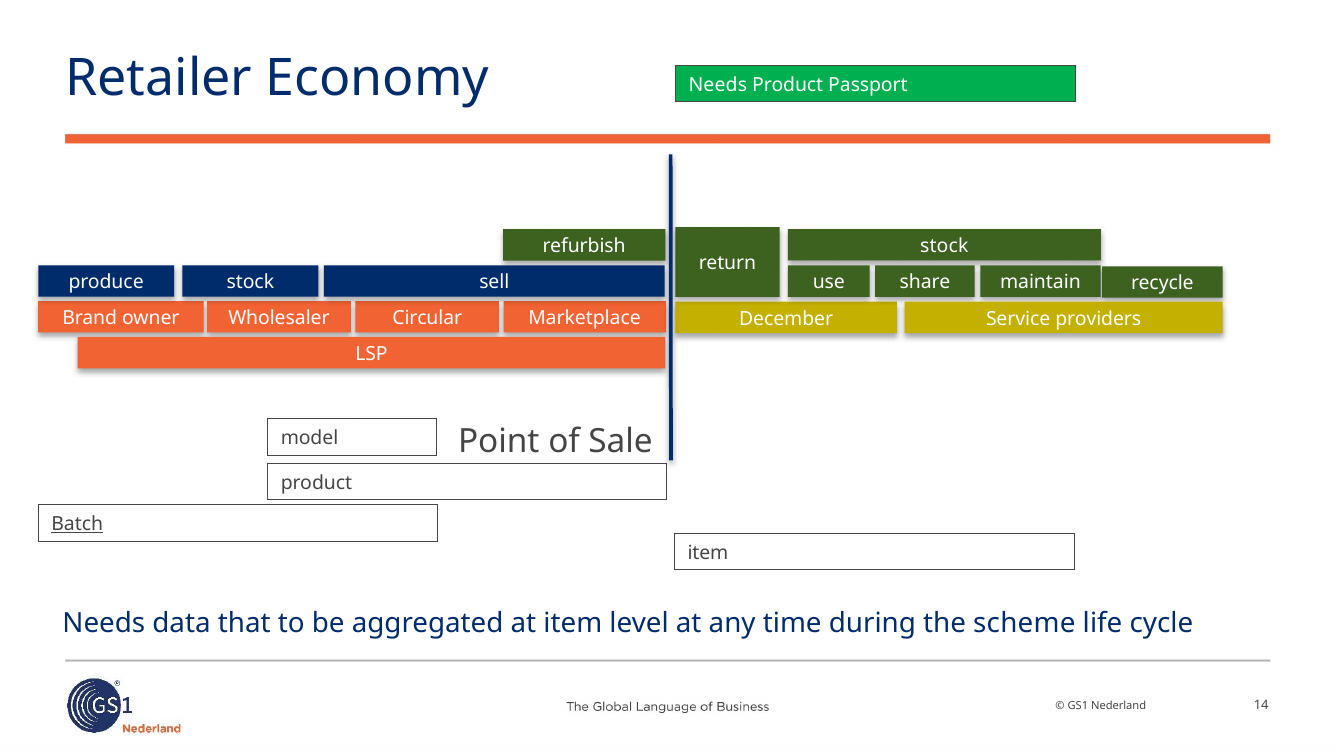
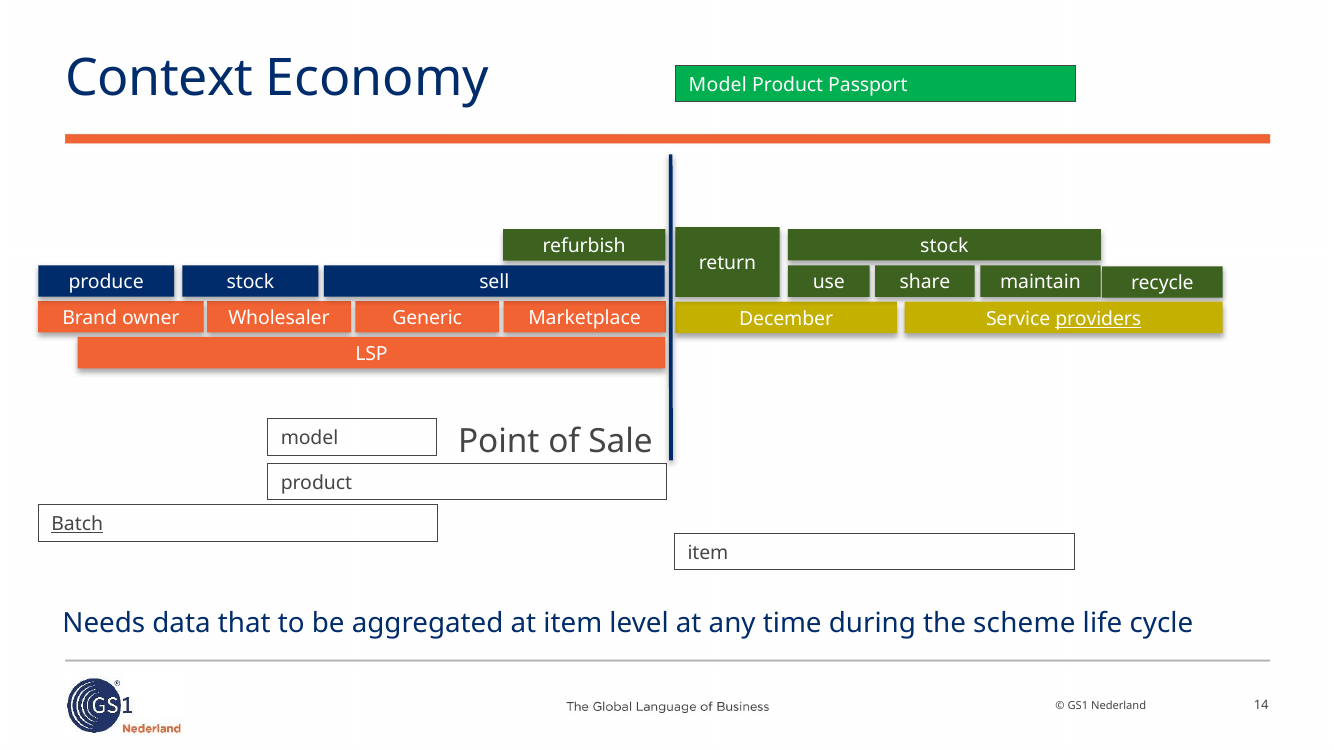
Retailer: Retailer -> Context (159, 78)
Needs: Needs -> Model (718, 85)
Circular: Circular -> Generic (427, 318)
providers underline: none -> present (1098, 319)
